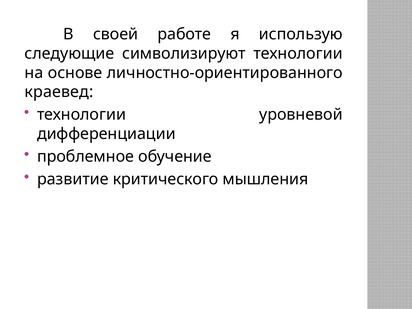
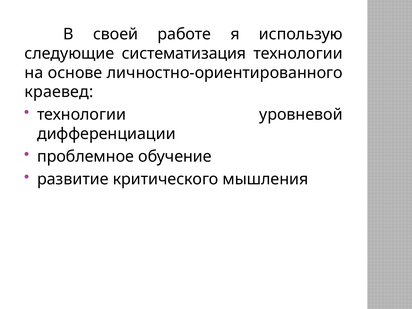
символизируют: символизируют -> систематизация (184, 53)
